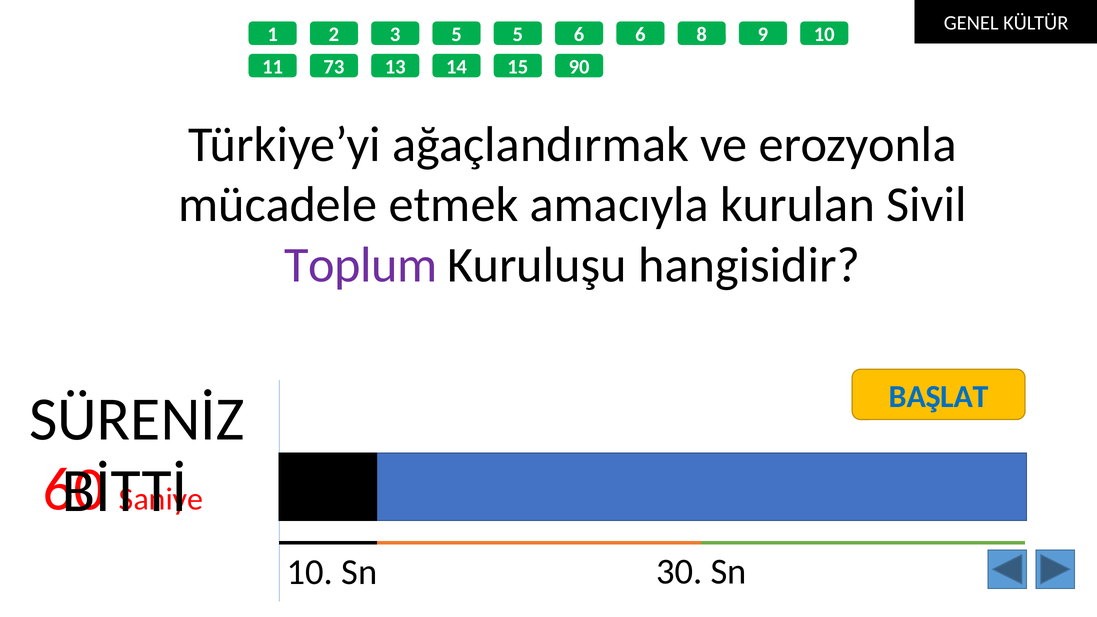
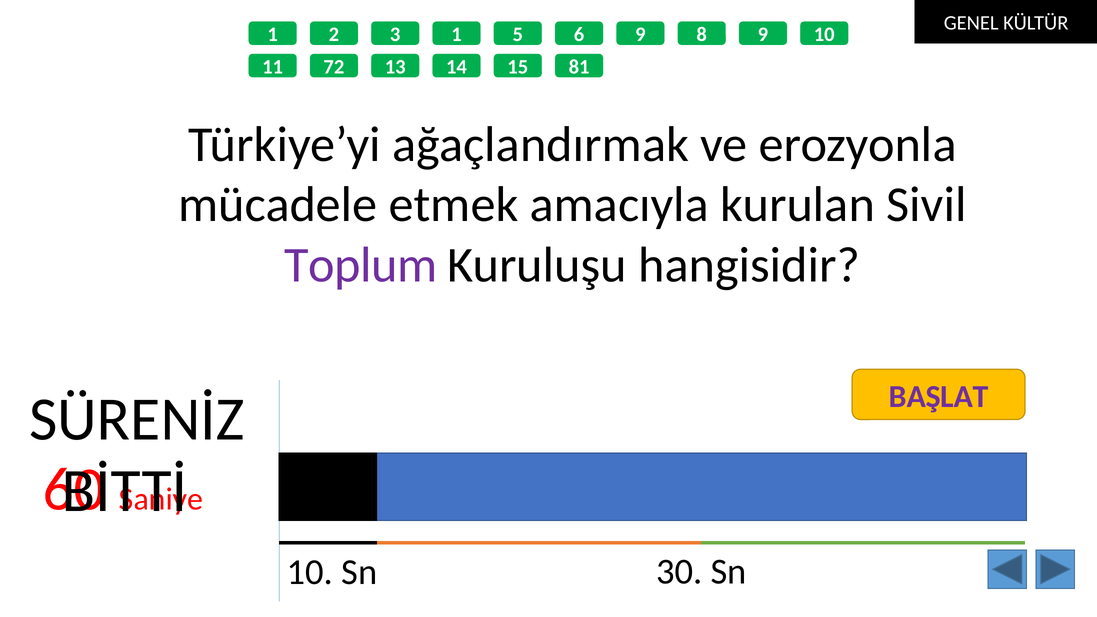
3 5: 5 -> 1 (456, 35)
6 6: 6 -> 9 (640, 35)
73: 73 -> 72 (334, 67)
90: 90 -> 81 (579, 67)
BAŞLAT colour: blue -> purple (939, 397)
